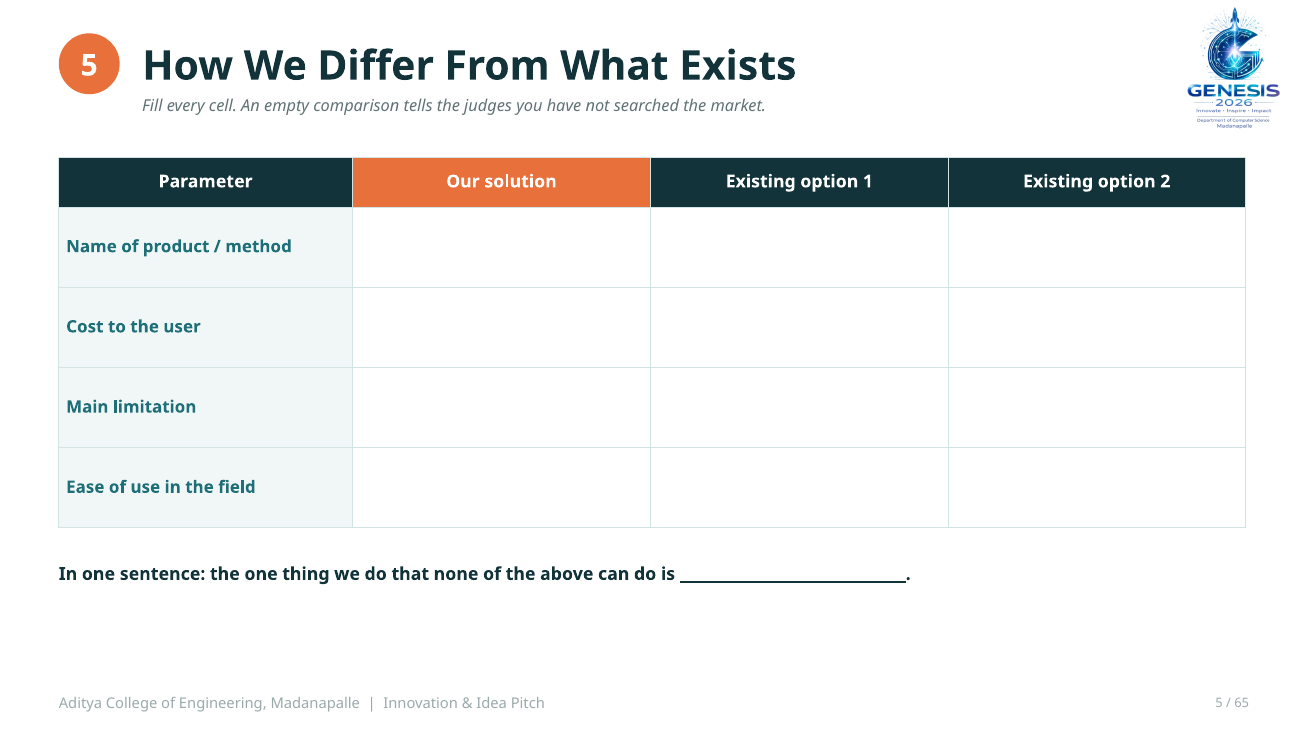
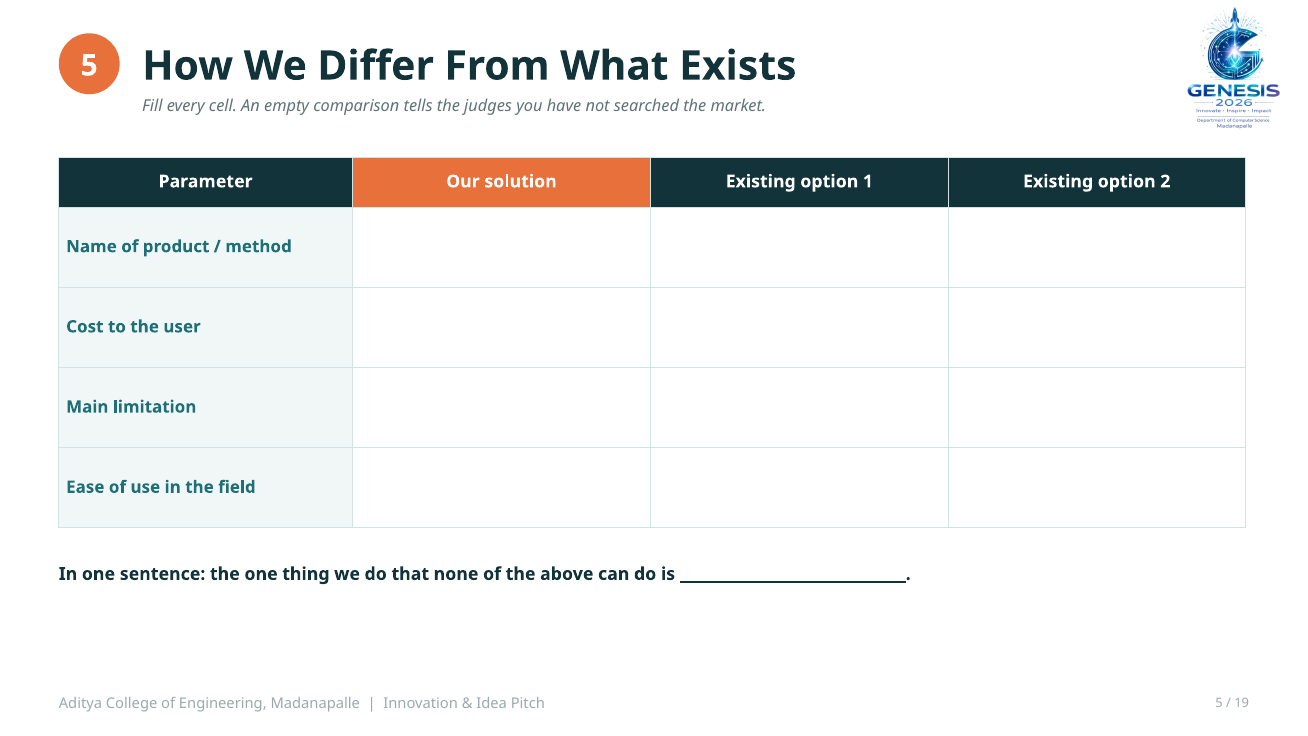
65: 65 -> 19 (1242, 703)
